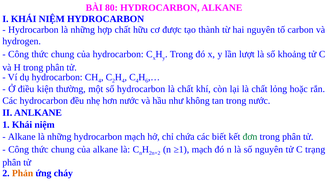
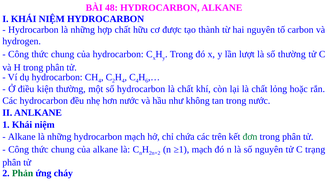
80: 80 -> 48 (111, 8)
số khoảng: khoảng -> thường (292, 54)
biết: biết -> trên (219, 136)
Phản colour: orange -> green (23, 173)
